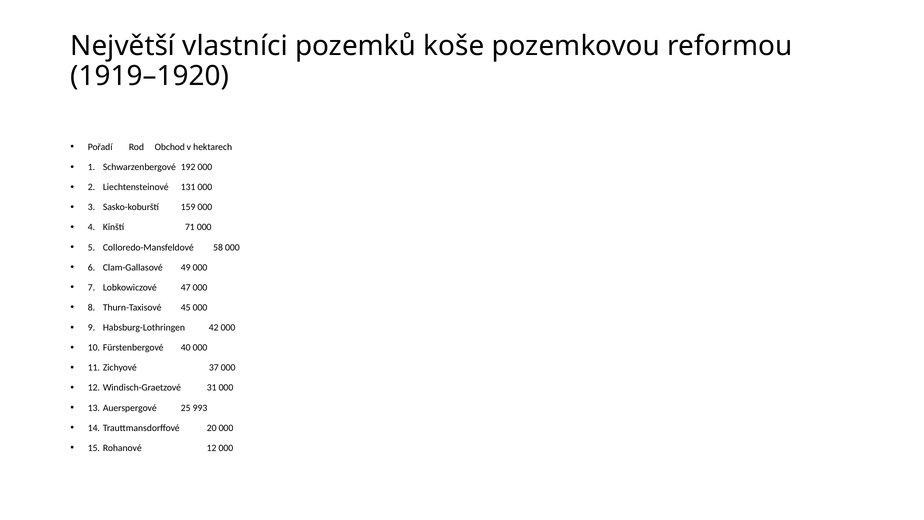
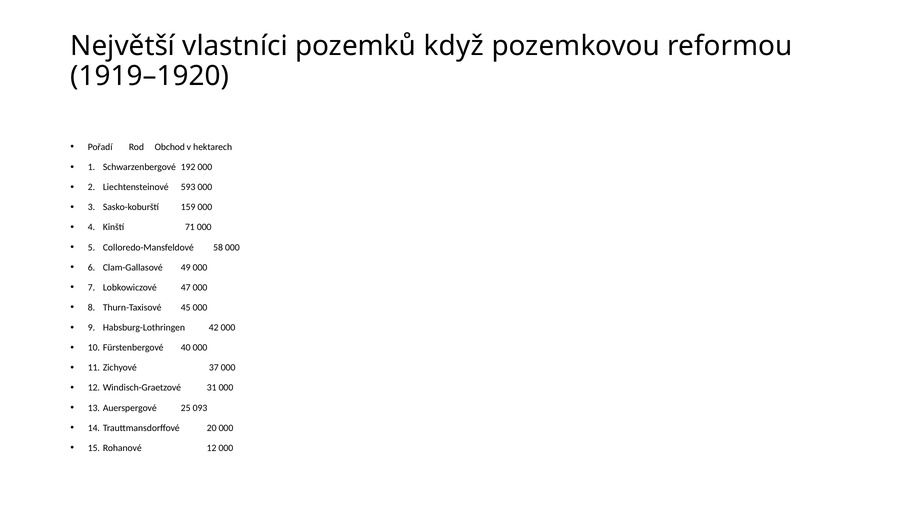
koše: koše -> když (454, 46)
131: 131 -> 593 (188, 187)
993: 993 -> 093 (200, 408)
